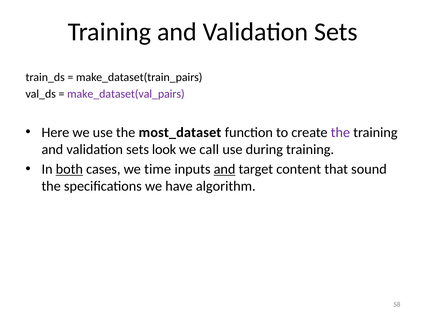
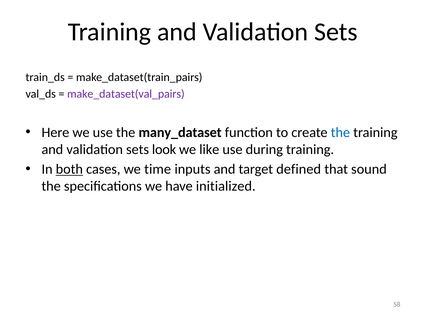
most_dataset: most_dataset -> many_dataset (180, 133)
the colour: purple -> blue (340, 133)
call: call -> like (209, 150)
and underline: present -> none (225, 170)
content: content -> defined (299, 170)
algorithm: algorithm -> initialized (226, 187)
